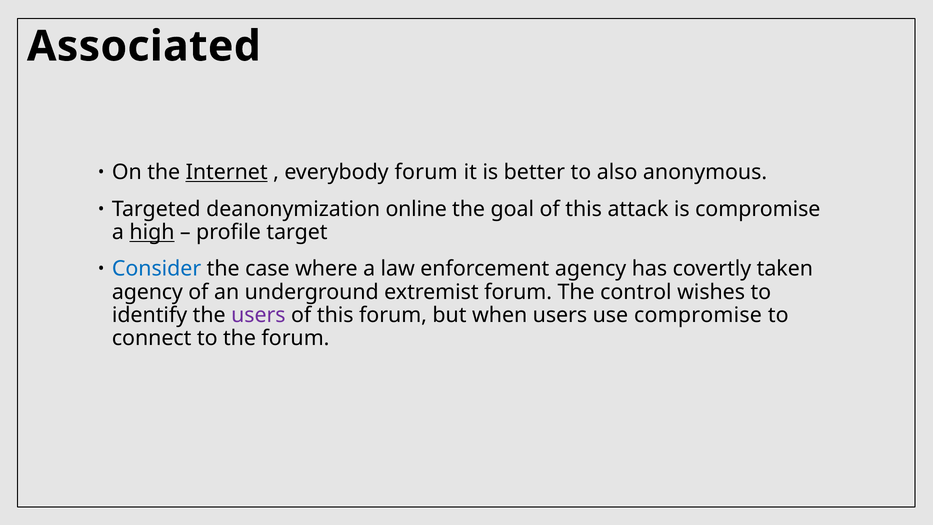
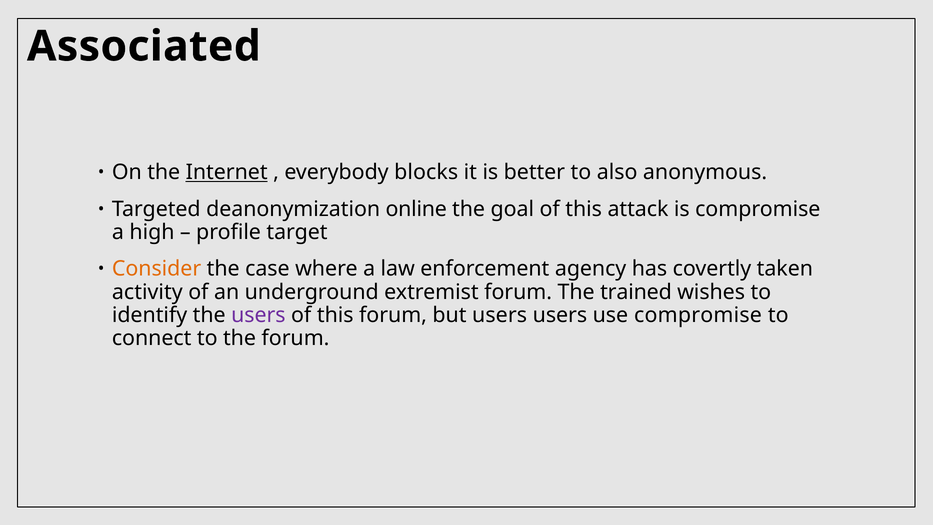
everybody forum: forum -> blocks (426, 172)
high underline: present -> none (152, 232)
Consider colour: blue -> orange (157, 269)
agency: agency -> activity (147, 292)
control: control -> trained (636, 292)
but when: when -> users (500, 315)
